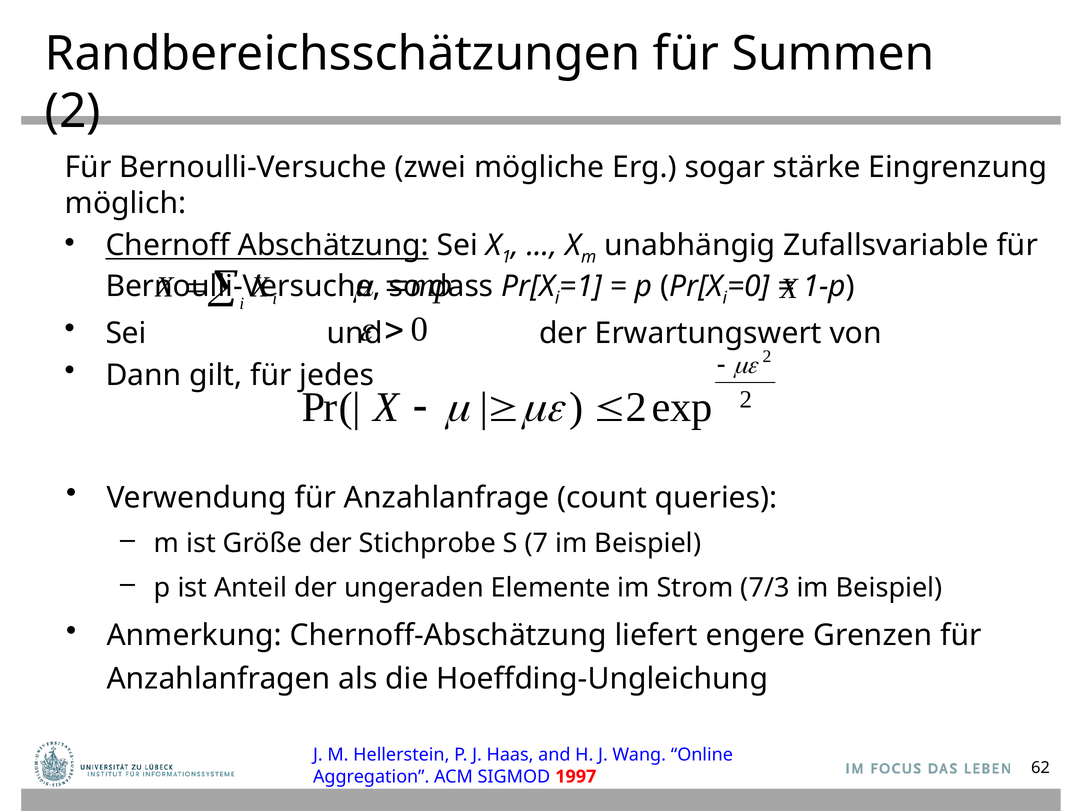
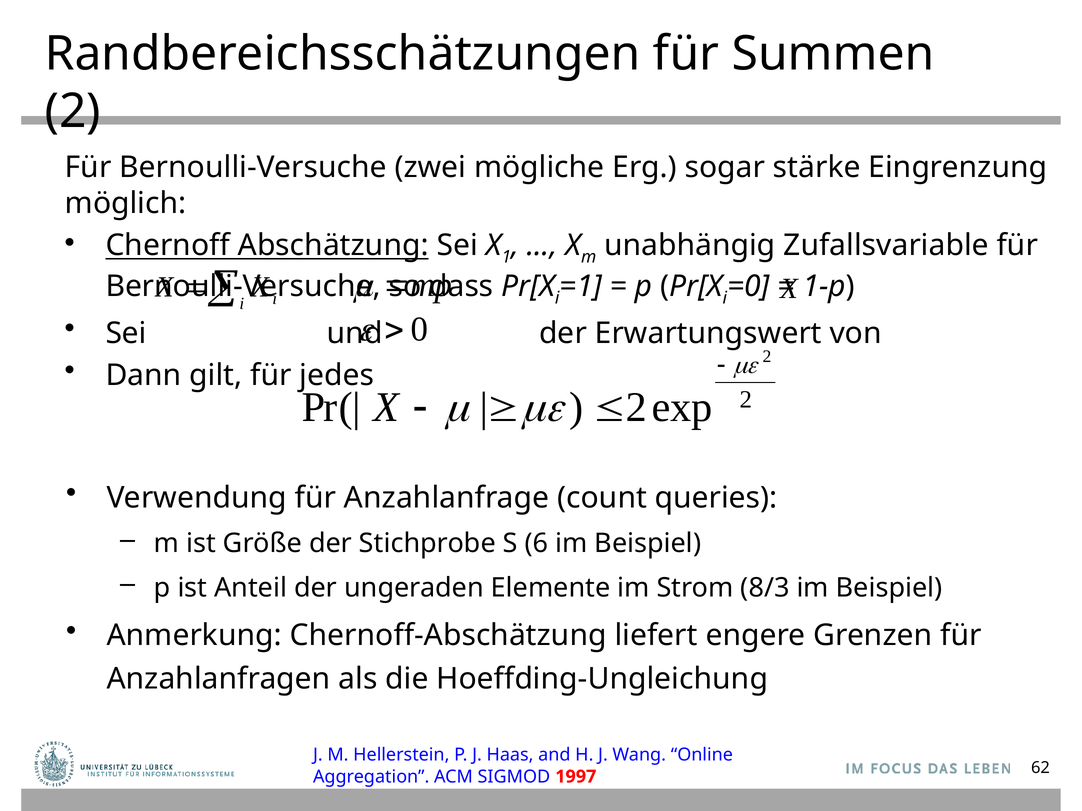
7: 7 -> 6 (536, 544)
7/3: 7/3 -> 8/3 (765, 588)
